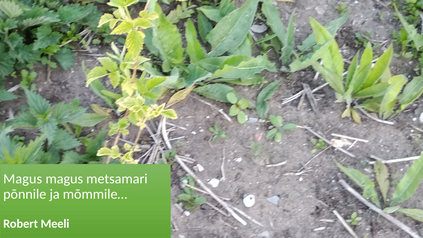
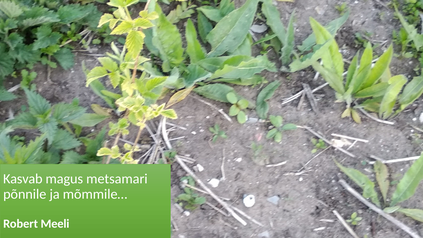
Magus: Magus -> Kasvab (23, 179)
